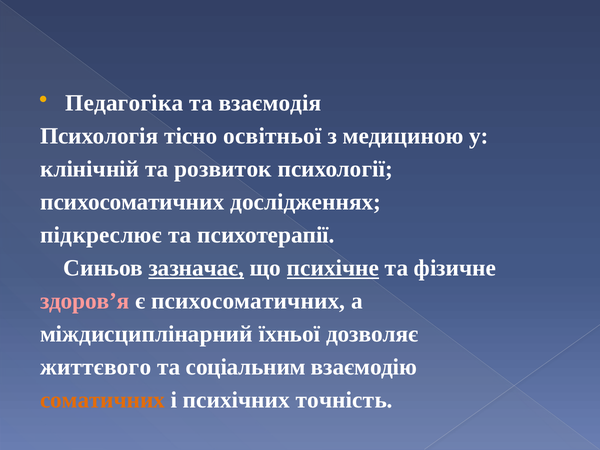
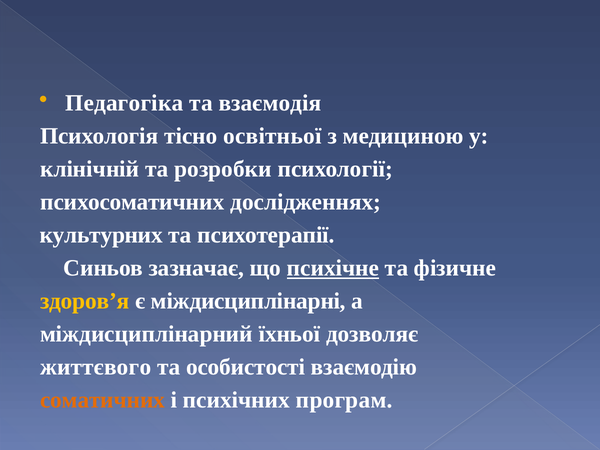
розвиток: розвиток -> розробки (223, 169)
підкреслює: підкреслює -> культурних (101, 235)
зазначає underline: present -> none (196, 268)
здоров’я colour: pink -> yellow (85, 301)
є психосоматичних: психосоматичних -> міждисциплінарні (248, 301)
соціальним: соціальним -> особистості (246, 367)
точність: точність -> програм (344, 400)
